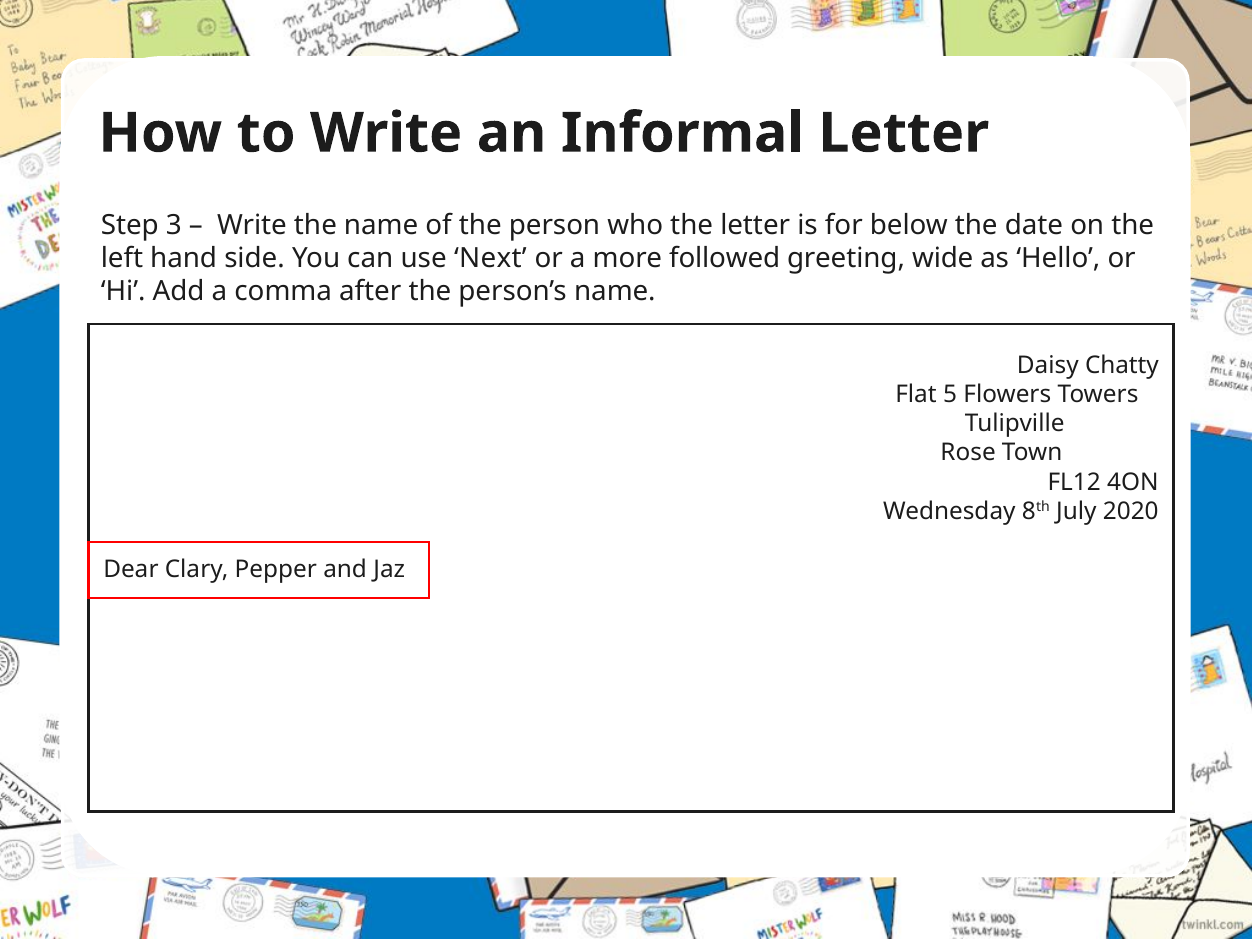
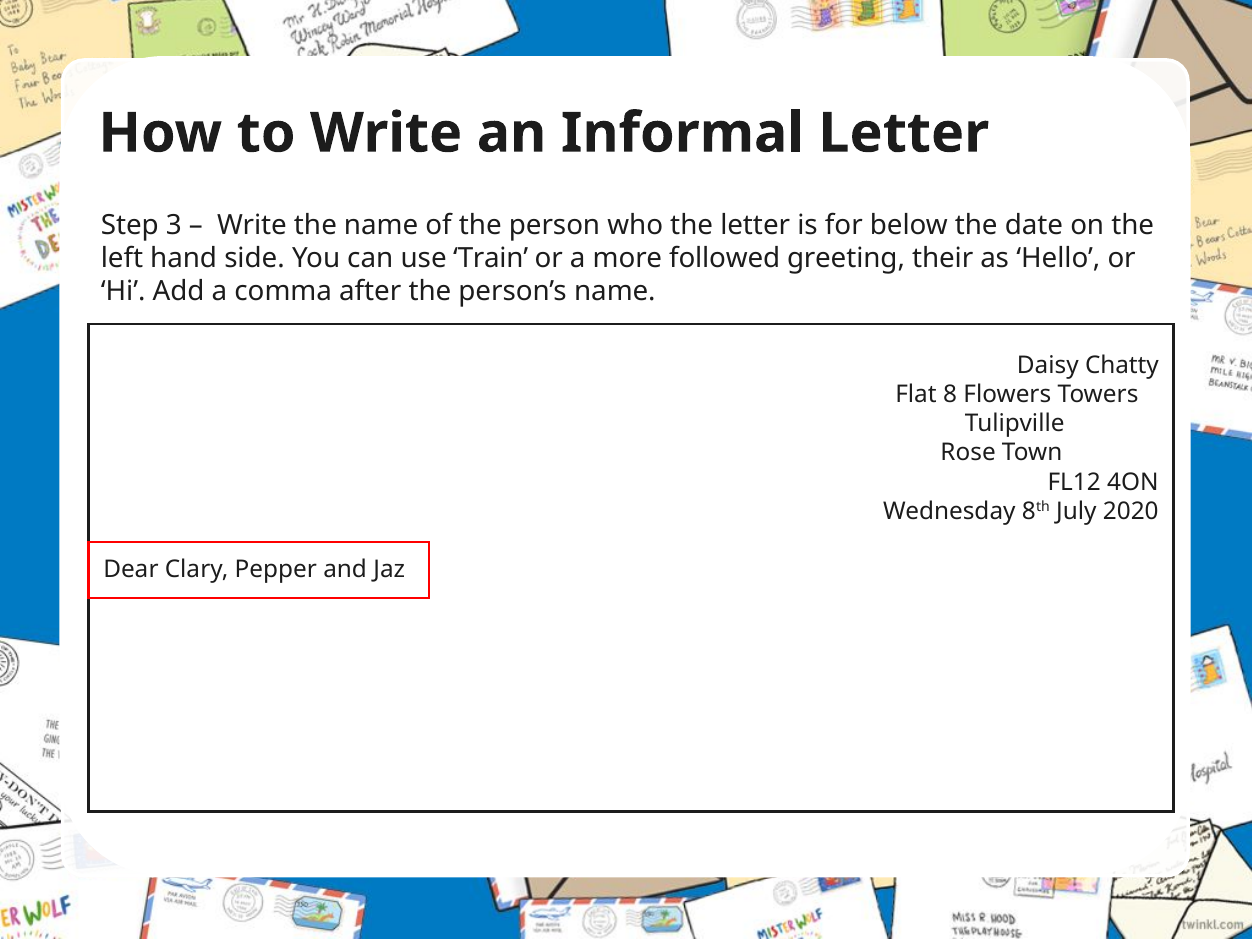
Next: Next -> Train (491, 258)
wide: wide -> their (943, 258)
5: 5 -> 8 (950, 394)
